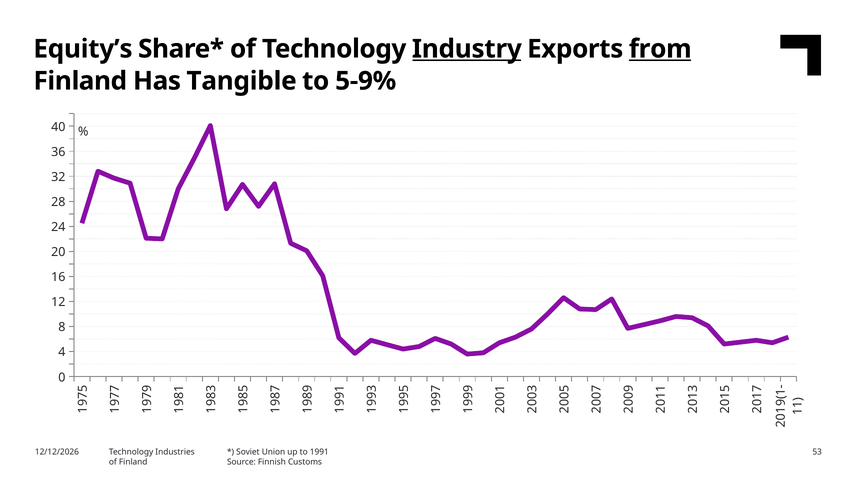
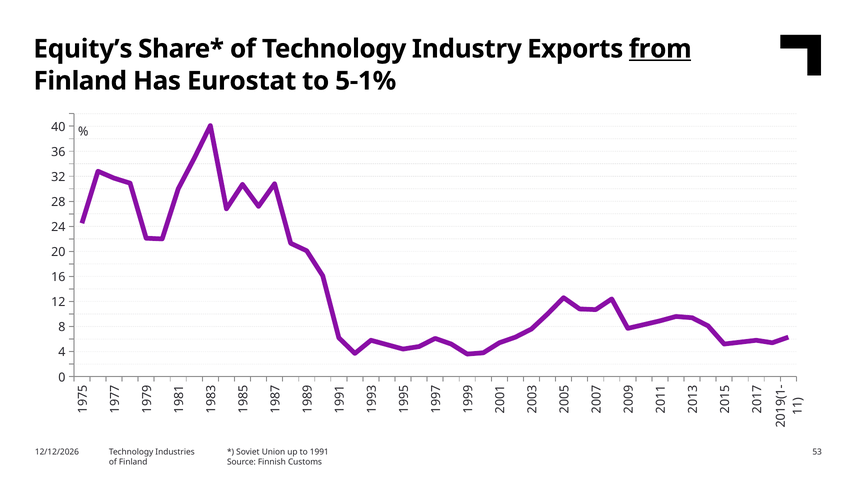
Industry underline: present -> none (467, 49)
Tangible: Tangible -> Eurostat (242, 81)
5-9%: 5-9% -> 5-1% (366, 81)
